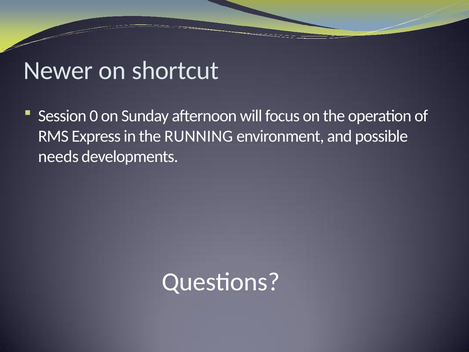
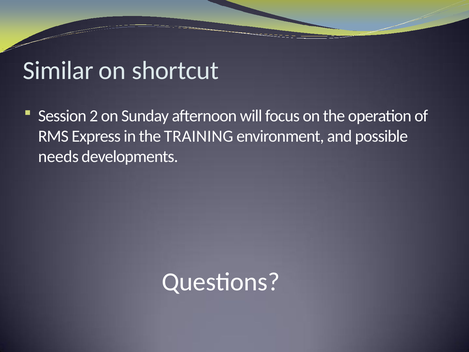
Newer: Newer -> Similar (58, 71)
0: 0 -> 2 (94, 116)
RUNNING: RUNNING -> TRAINING (199, 136)
